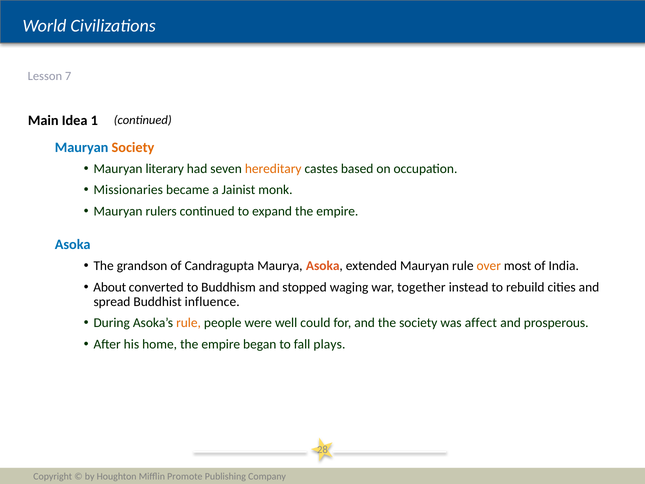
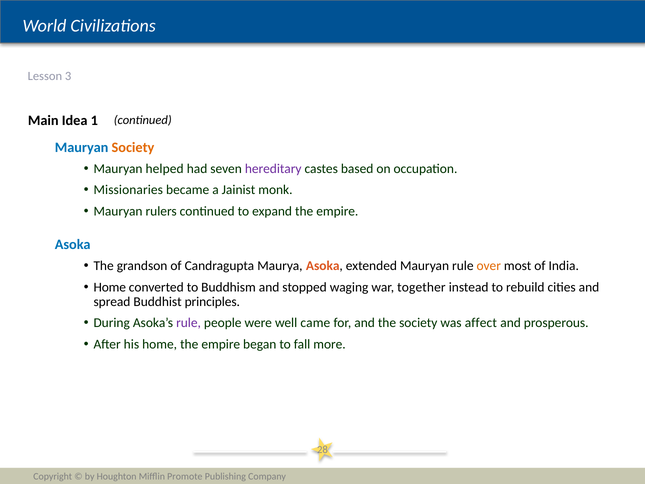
7: 7 -> 3 (68, 76)
literary: literary -> helped (165, 169)
hereditary colour: orange -> purple (273, 169)
About: About -> Home (110, 287)
influence: influence -> principles (212, 302)
rule colour: orange -> purple (189, 323)
could: could -> came (315, 323)
plays: plays -> more (330, 344)
